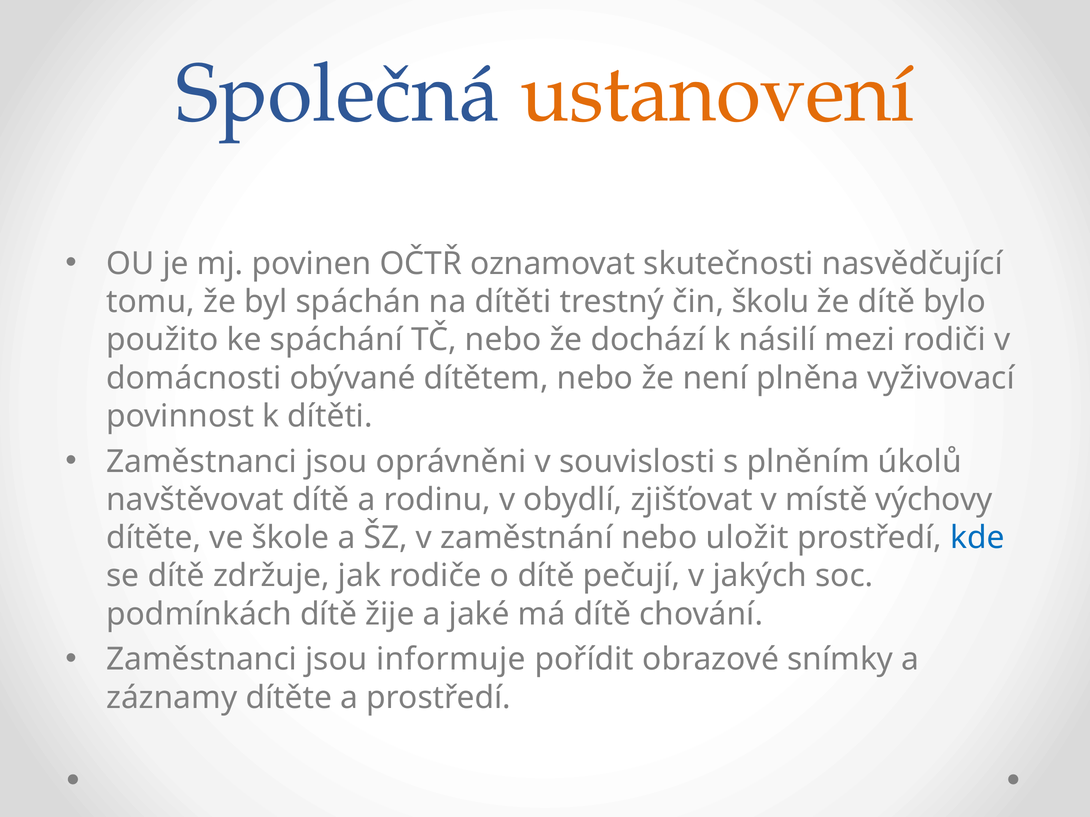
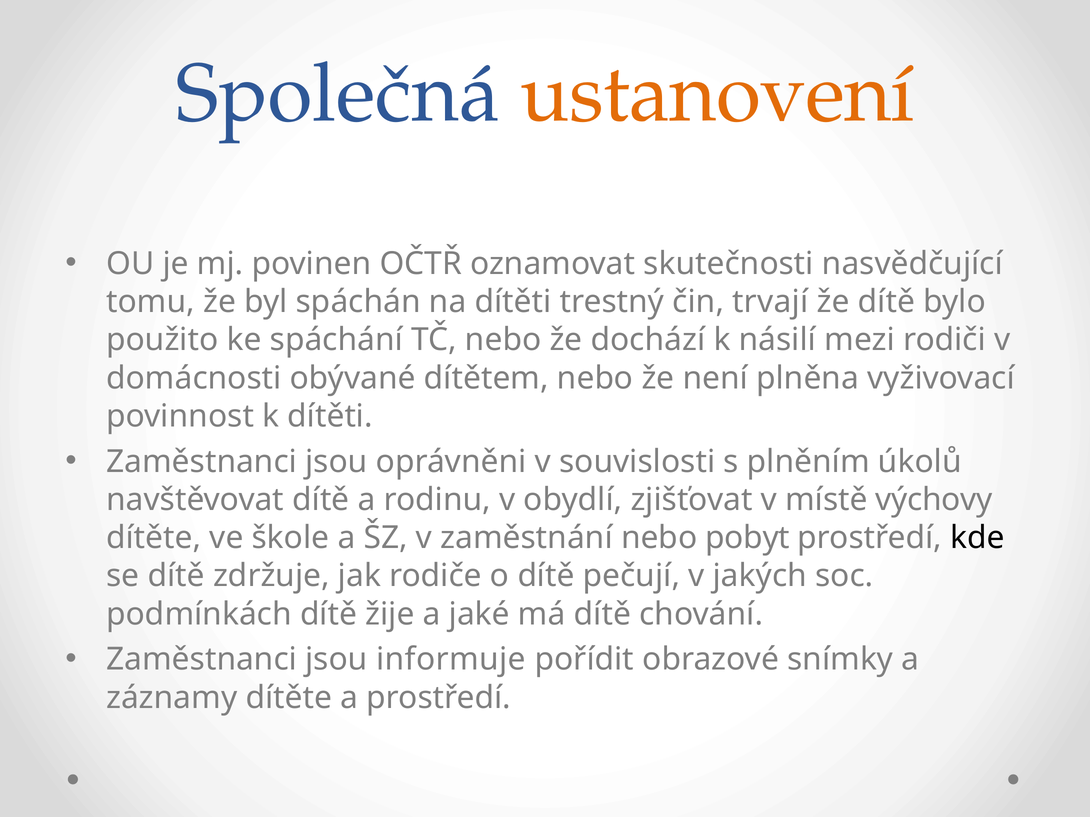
školu: školu -> trvají (770, 302)
uložit: uložit -> pobyt (748, 538)
kde colour: blue -> black (978, 538)
